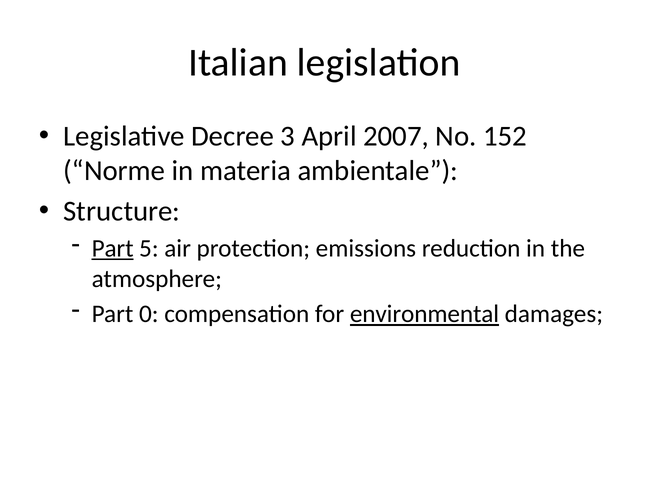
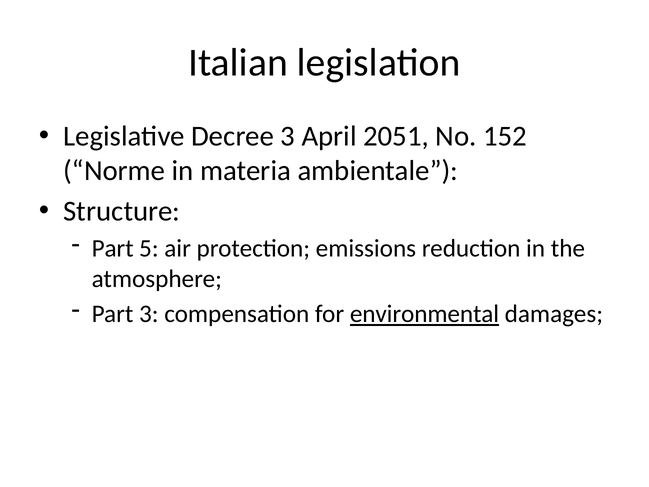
2007: 2007 -> 2051 (396, 136)
Part underline: present -> none (113, 248)
Part 0: 0 -> 3 (149, 314)
